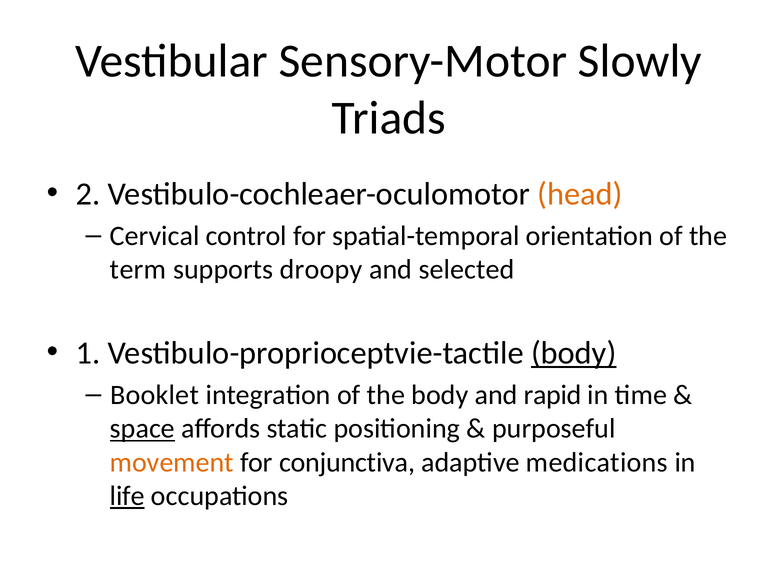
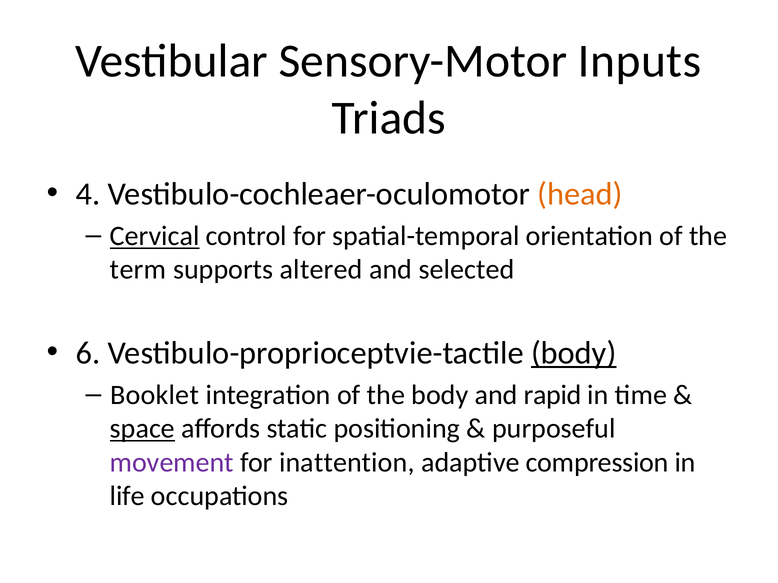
Slowly: Slowly -> Inputs (640, 61)
2: 2 -> 4 (88, 194)
Cervical underline: none -> present (155, 236)
droopy: droopy -> altered (321, 270)
1: 1 -> 6 (88, 353)
movement colour: orange -> purple (172, 463)
conjunctiva: conjunctiva -> inattention (347, 463)
medications: medications -> compression (597, 463)
life underline: present -> none (127, 496)
